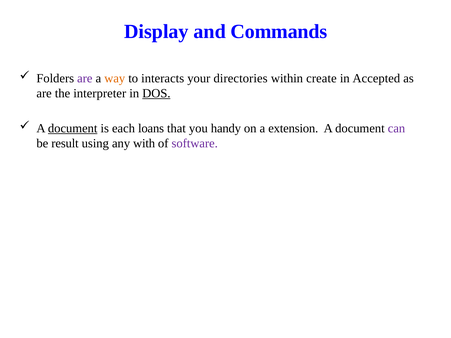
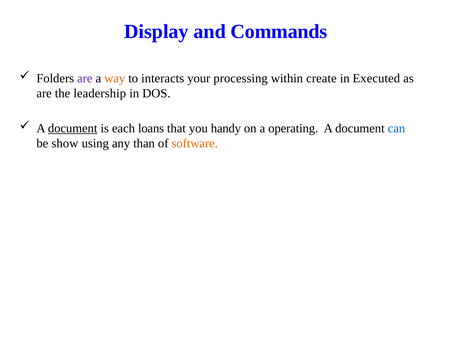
directories: directories -> processing (241, 78)
Accepted: Accepted -> Executed (376, 78)
interpreter: interpreter -> leadership (100, 93)
DOS underline: present -> none (156, 93)
extension: extension -> operating (293, 128)
can colour: purple -> blue (396, 128)
result: result -> show (65, 143)
with: with -> than (144, 143)
software colour: purple -> orange (195, 143)
